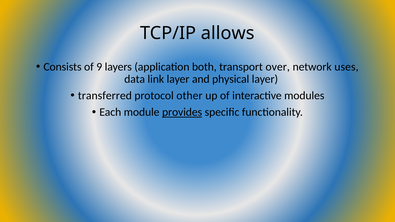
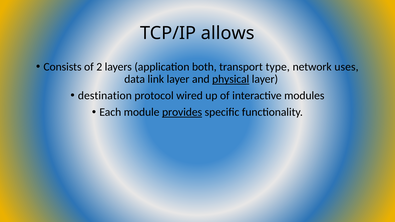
9: 9 -> 2 (99, 67)
over: over -> type (278, 67)
physical underline: none -> present (231, 79)
transferred: transferred -> destination (105, 96)
other: other -> wired (190, 96)
